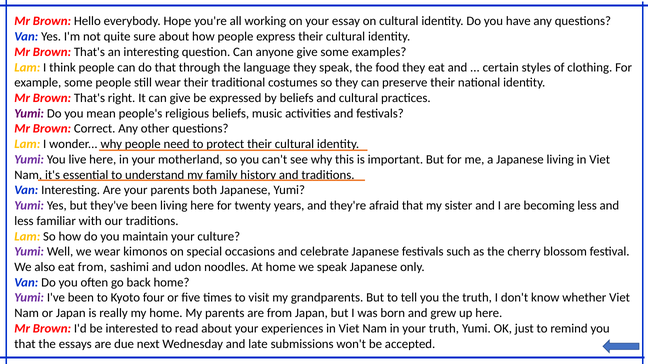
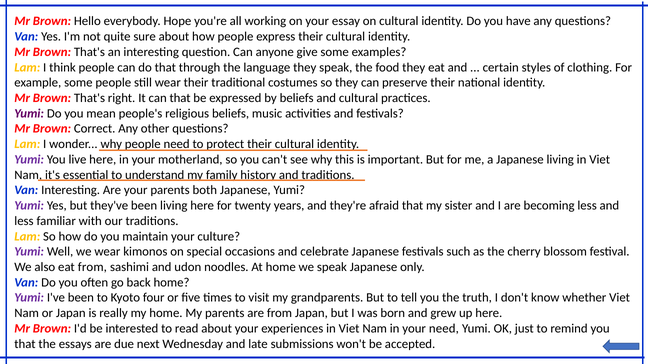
can give: give -> that (180, 98)
your truth: truth -> need (444, 329)
